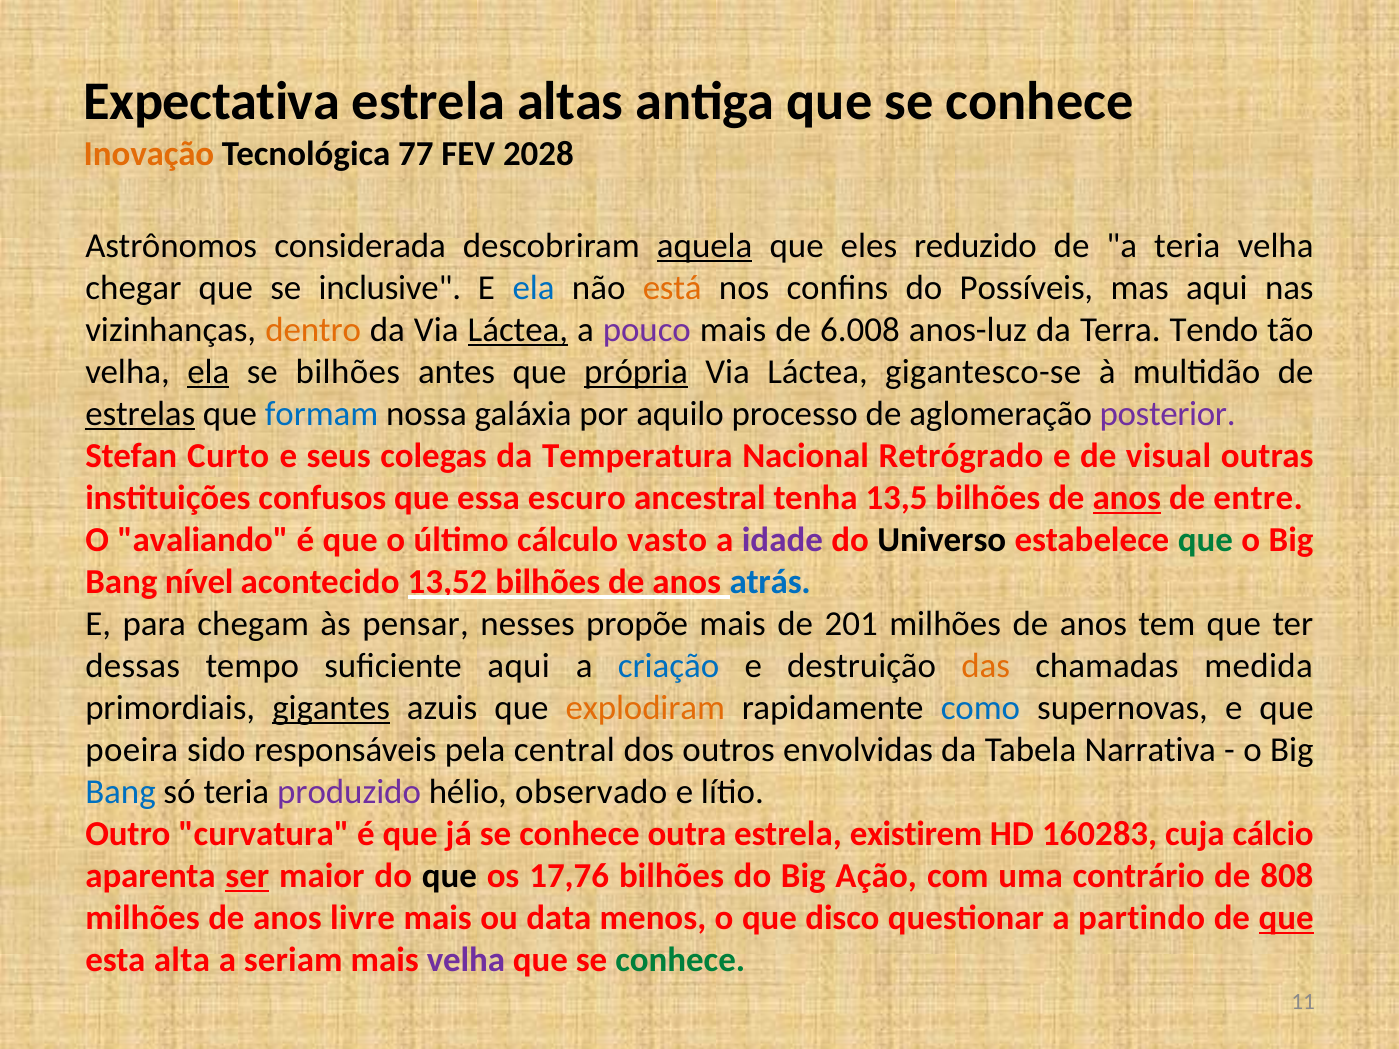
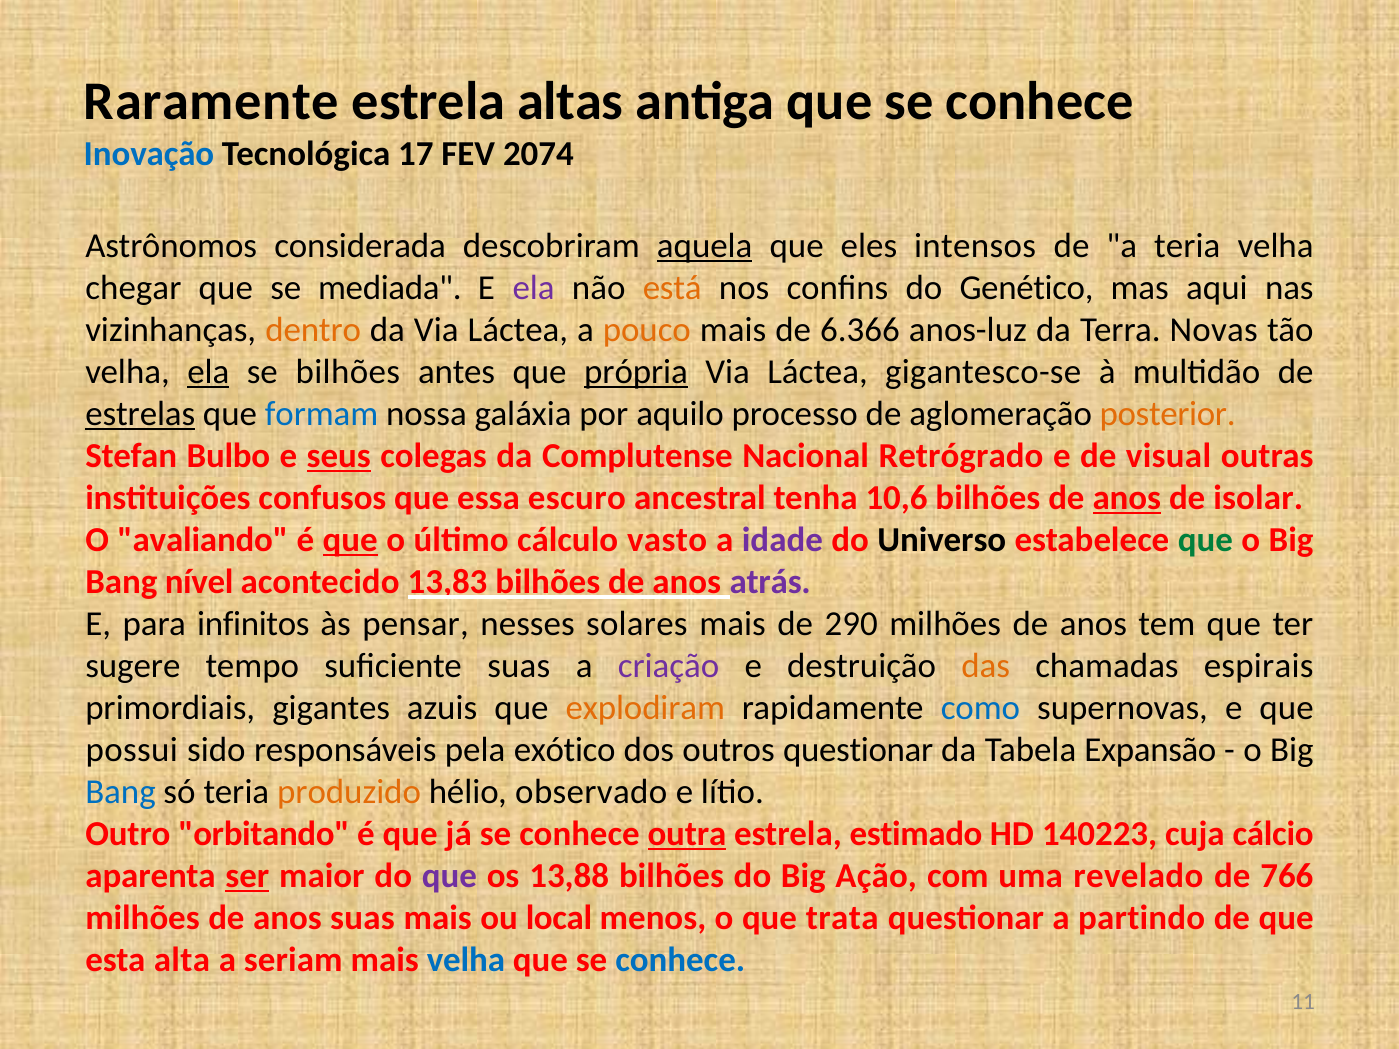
Expectativa: Expectativa -> Raramente (211, 102)
Inovação colour: orange -> blue (149, 154)
77: 77 -> 17 (416, 154)
2028: 2028 -> 2074 (538, 154)
reduzido: reduzido -> intensos (975, 246)
inclusive: inclusive -> mediada (390, 288)
ela colour: blue -> purple (534, 288)
Possíveis: Possíveis -> Genético (1027, 288)
Láctea underline: present -> none (518, 330)
pouco colour: purple -> orange (647, 330)
6.008: 6.008 -> 6.366 (860, 330)
Tendo: Tendo -> Novas (1214, 330)
posterior colour: purple -> orange (1168, 414)
Curto: Curto -> Bulbo (228, 456)
seus underline: none -> present (339, 456)
Temperatura: Temperatura -> Complutense (637, 456)
13,5: 13,5 -> 10,6 (897, 498)
entre: entre -> isolar (1258, 498)
que underline: none -> present (350, 540)
13,52: 13,52 -> 13,83 (448, 582)
atrás colour: blue -> purple (770, 582)
chegam: chegam -> infinitos (253, 624)
propõe: propõe -> solares (637, 624)
201: 201 -> 290 (851, 624)
dessas: dessas -> sugere (133, 666)
suficiente aqui: aqui -> suas (519, 666)
criação colour: blue -> purple (669, 666)
medida: medida -> espirais (1259, 666)
gigantes underline: present -> none (331, 708)
poeira: poeira -> possui (132, 750)
central: central -> exótico (565, 750)
outros envolvidas: envolvidas -> questionar (858, 750)
Narrativa: Narrativa -> Expansão (1150, 750)
produzido colour: purple -> orange (349, 792)
curvatura: curvatura -> orbitando (264, 834)
outra underline: none -> present (687, 834)
existirem: existirem -> estimado (916, 834)
160283: 160283 -> 140223 (1100, 834)
que colour: black -> purple (449, 876)
17,76: 17,76 -> 13,88 (569, 876)
contrário: contrário -> revelado (1138, 876)
808: 808 -> 766 (1287, 876)
anos livre: livre -> suas (363, 918)
data: data -> local (559, 918)
disco: disco -> trata (842, 918)
que underline: present -> none (1286, 918)
velha colour: purple -> blue (466, 960)
conhece colour: green -> blue (680, 960)
